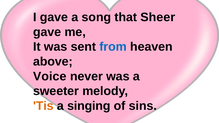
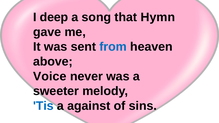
I gave: gave -> deep (54, 17)
Sheer: Sheer -> Hymn (158, 17)
Tis colour: orange -> blue (43, 106)
singing: singing -> against (89, 106)
